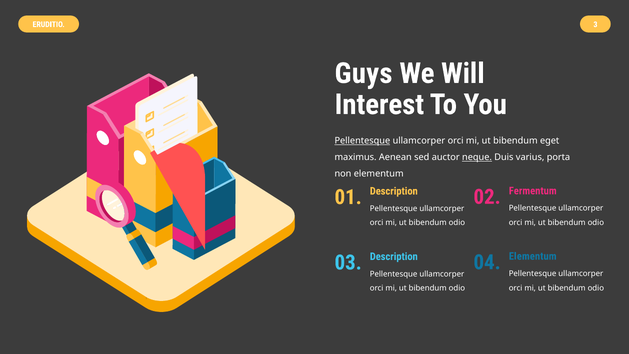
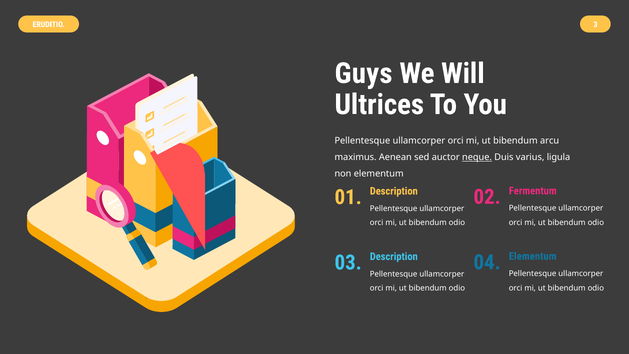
Interest: Interest -> Ultrices (379, 105)
Pellentesque underline: present -> none (362, 141)
eget: eget -> arcu (550, 141)
porta: porta -> ligula (558, 157)
